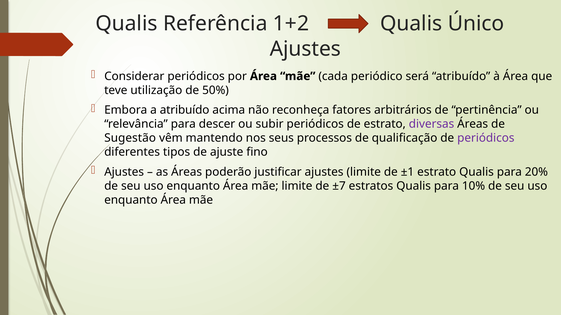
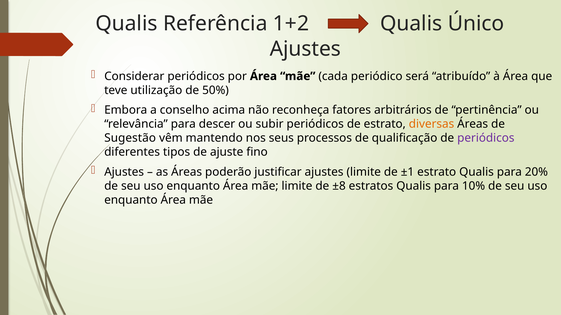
a atribuído: atribuído -> conselho (185, 110)
diversas colour: purple -> orange (432, 124)
±7: ±7 -> ±8 (339, 186)
